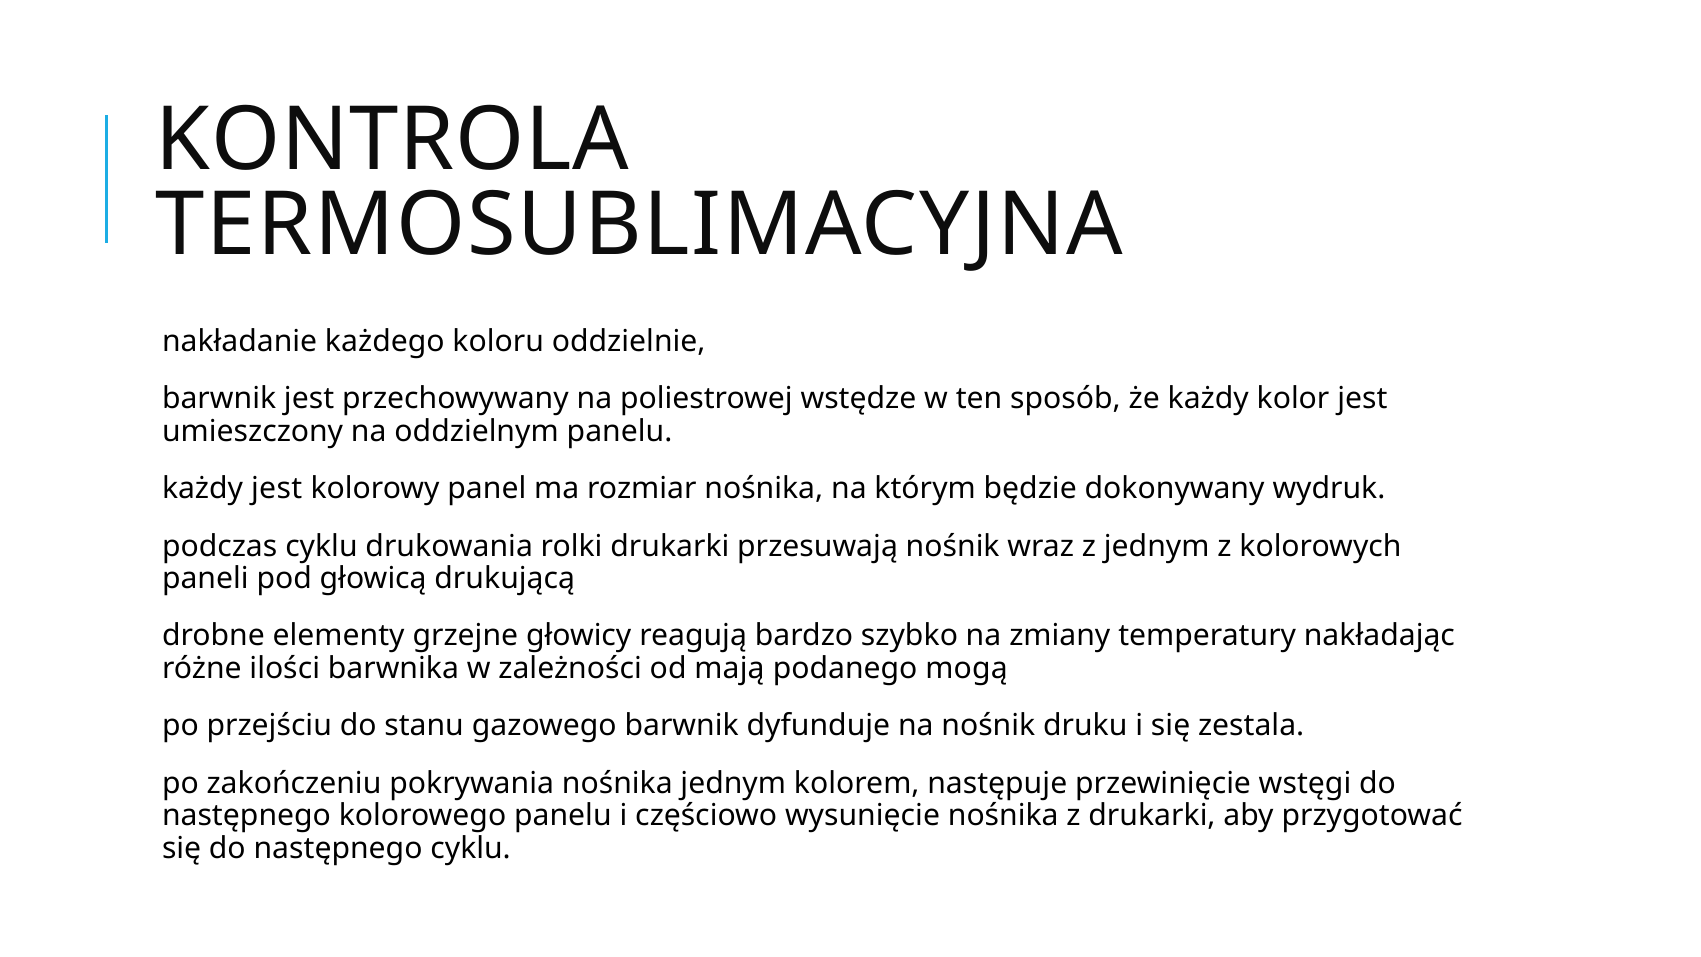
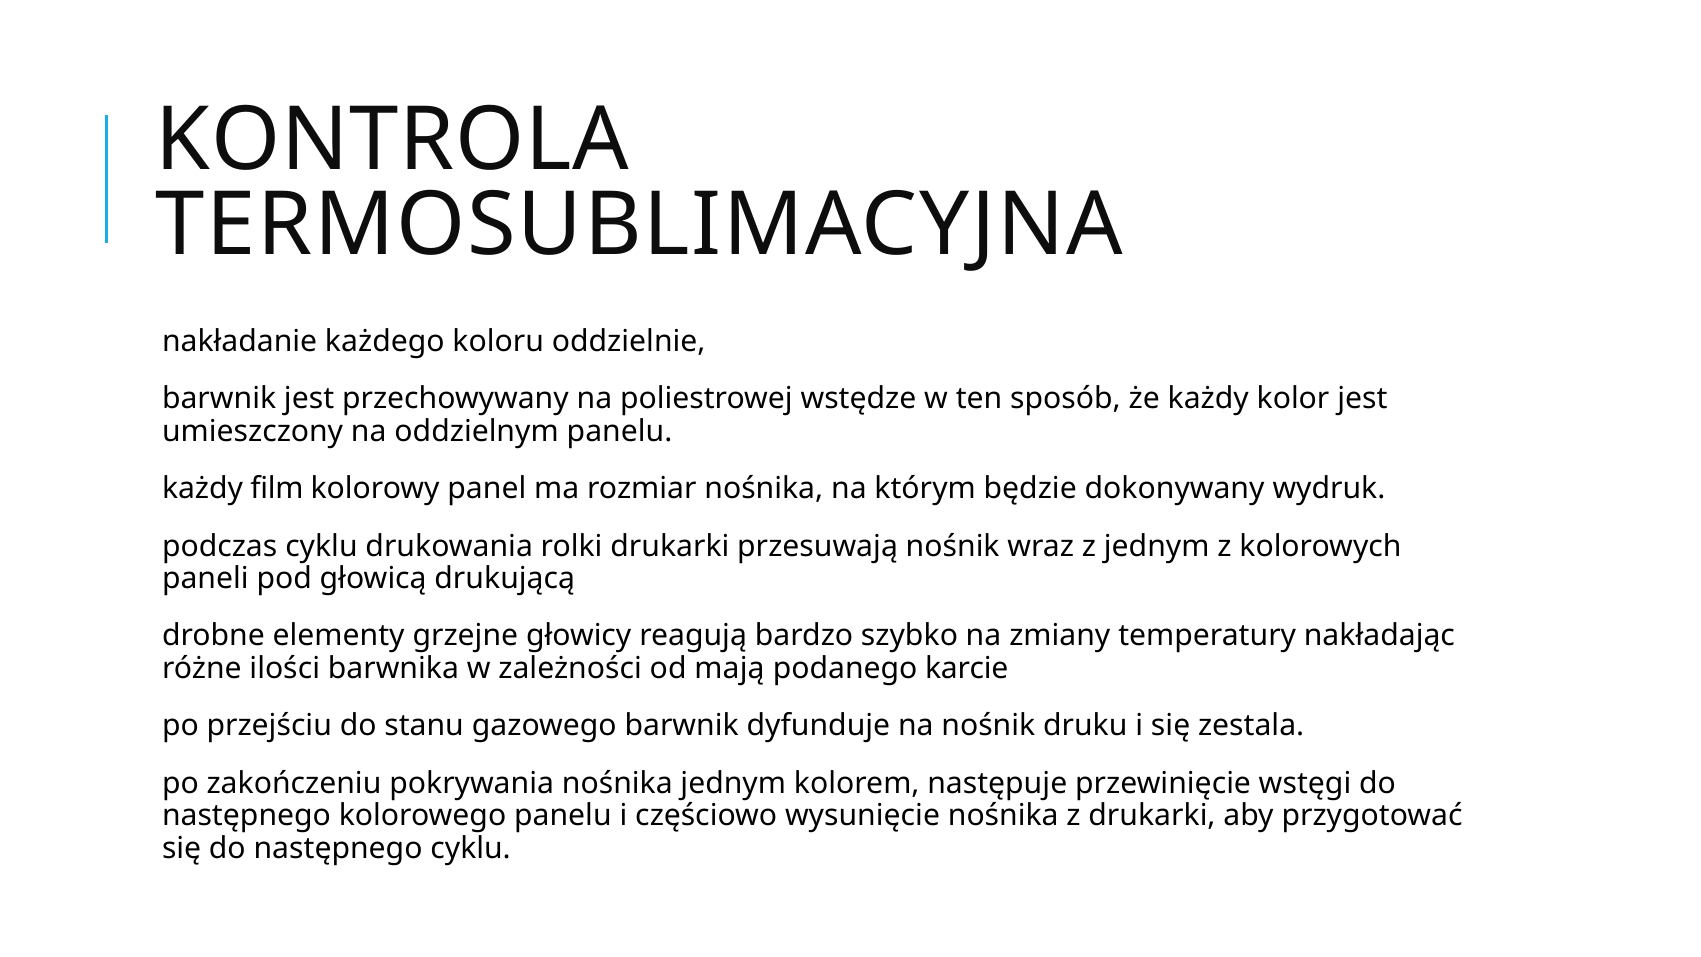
każdy jest: jest -> film (277, 489)
mogą: mogą -> karcie (967, 668)
